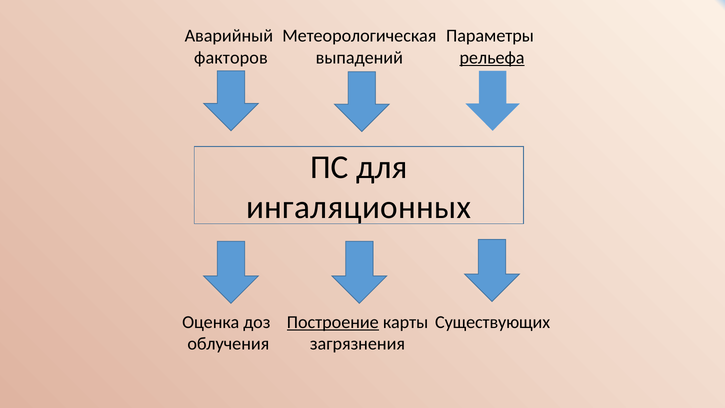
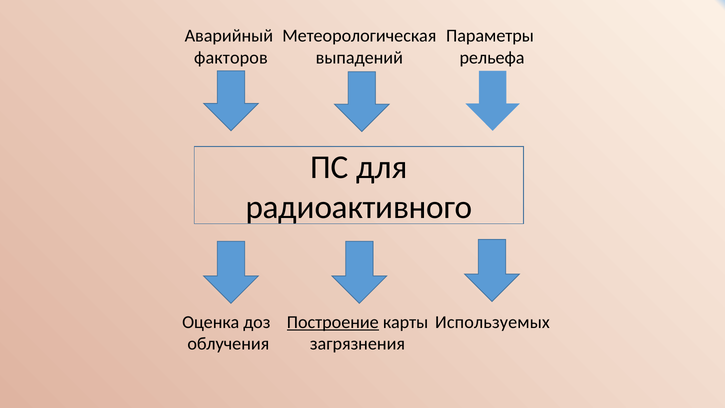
рельефа underline: present -> none (492, 58)
ингаляционных: ингаляционных -> радиоактивного (359, 207)
Существующих: Существующих -> Используемых (492, 322)
